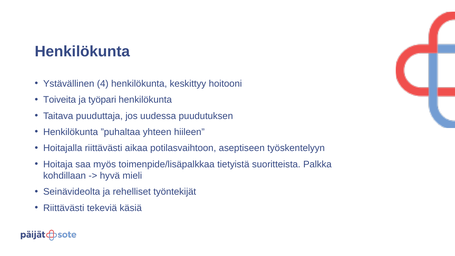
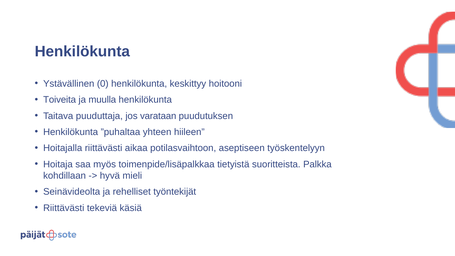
4: 4 -> 0 (103, 84)
työpari: työpari -> muulla (102, 100)
uudessa: uudessa -> varataan (158, 116)
